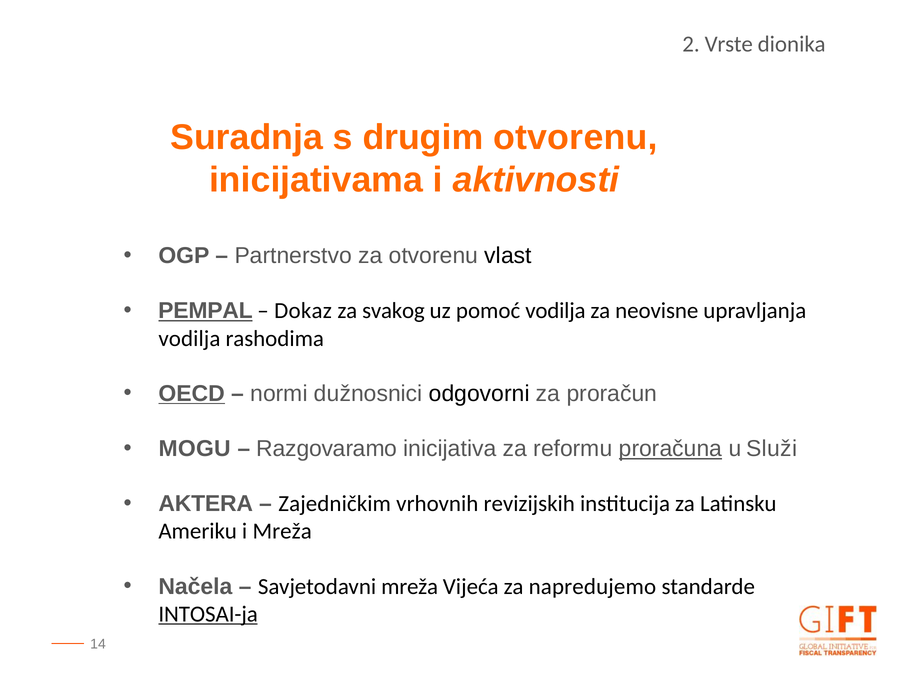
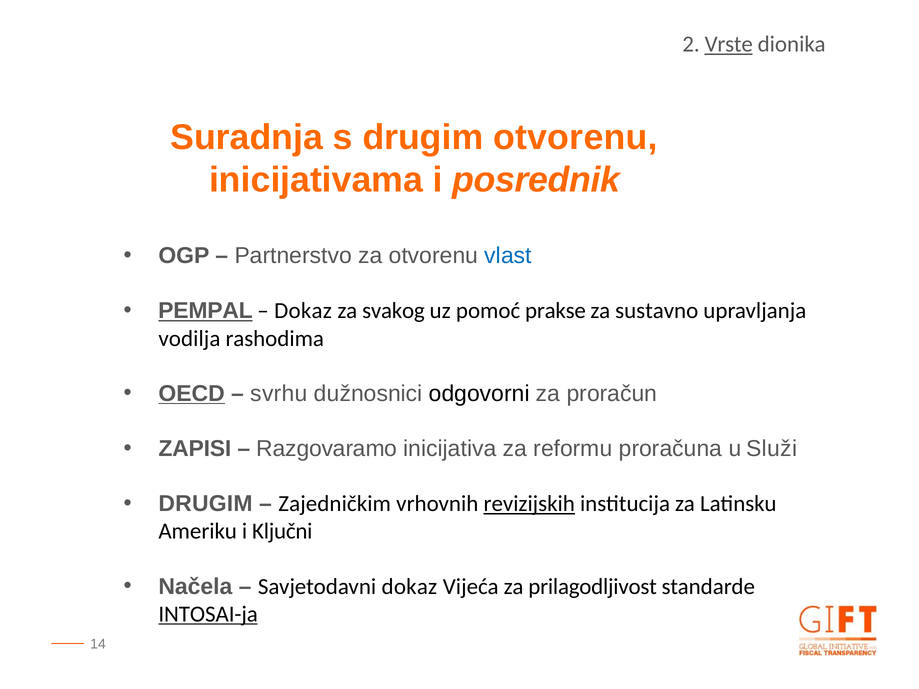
Vrste underline: none -> present (729, 44)
aktivnosti: aktivnosti -> posrednik (536, 180)
vlast colour: black -> blue (508, 256)
pomoć vodilja: vodilja -> prakse (555, 311)
neovisne: neovisne -> sustavno (657, 311)
normi: normi -> svrhu (279, 394)
MOGU: MOGU -> ZAPISI (195, 449)
proračuna underline: present -> none (670, 449)
AKTERA: AKTERA -> DRUGIM (205, 504)
revizijskih underline: none -> present (529, 504)
i Mreža: Mreža -> Ključni (282, 532)
Savjetodavni mreža: mreža -> dokaz (409, 587)
napredujemo: napredujemo -> prilagodljivost (593, 587)
